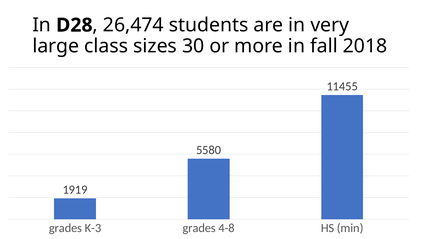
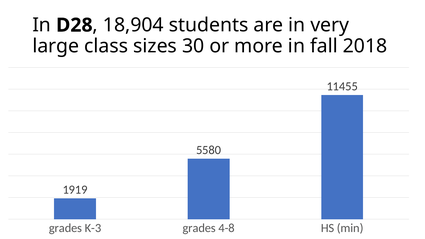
26,474: 26,474 -> 18,904 (133, 25)
